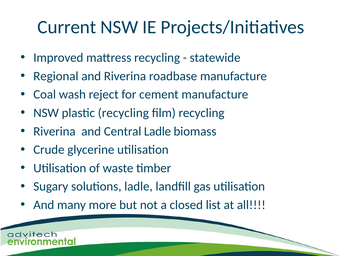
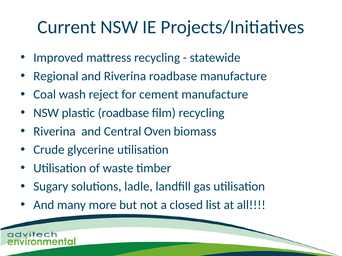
plastic recycling: recycling -> roadbase (123, 113)
Central Ladle: Ladle -> Oven (157, 132)
